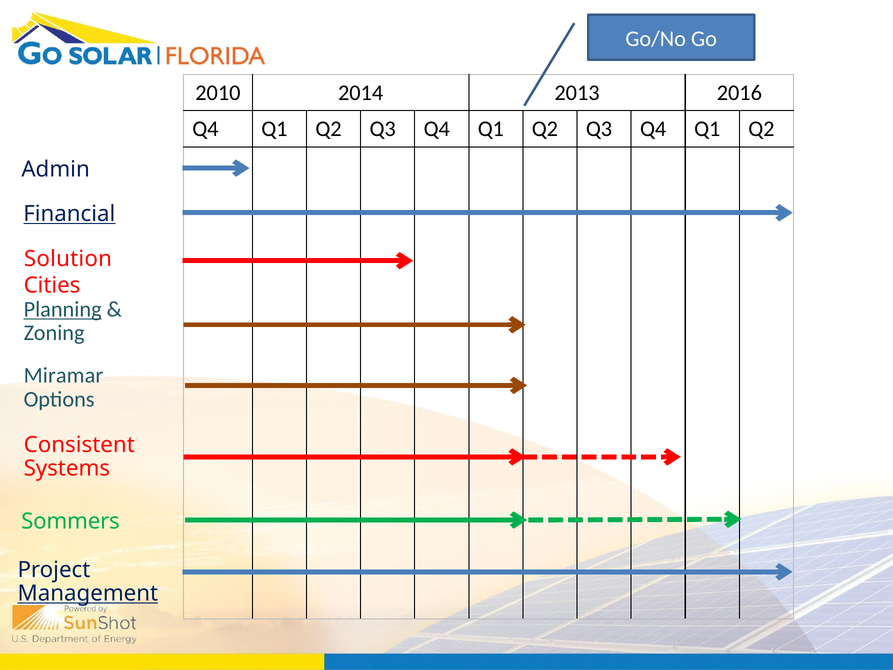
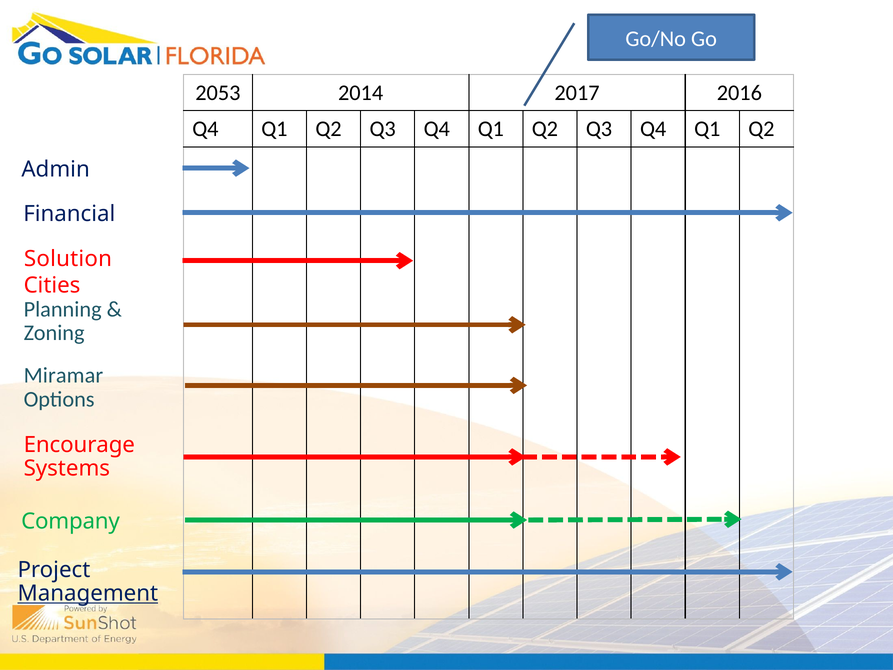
2010: 2010 -> 2053 (218, 93)
2013: 2013 -> 2017 (577, 93)
Financial underline: present -> none (69, 214)
Planning underline: present -> none (63, 309)
Consistent: Consistent -> Encourage (79, 445)
Sommers: Sommers -> Company (70, 521)
